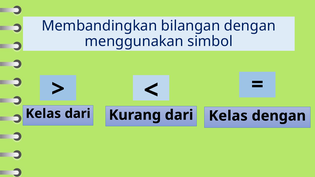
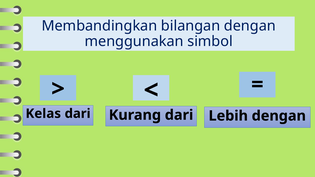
Kelas: Kelas -> Lebih (228, 116)
